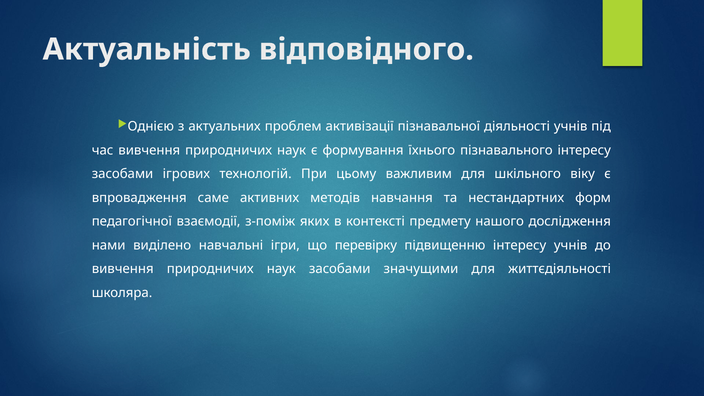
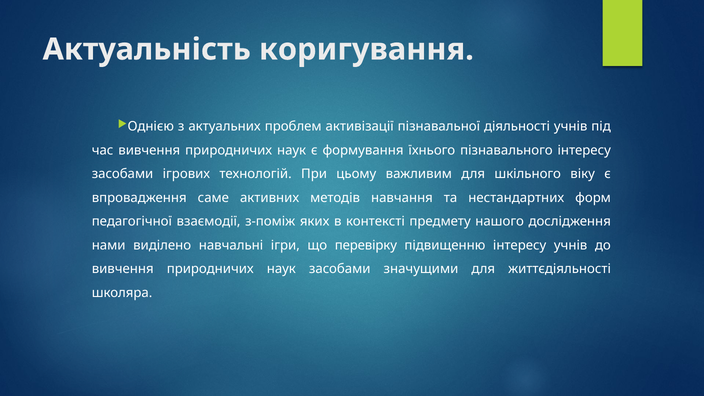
відповідного: відповідного -> коригування (366, 49)
